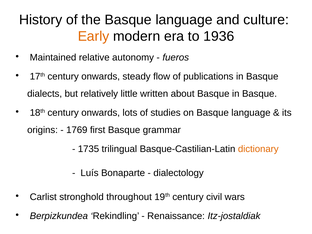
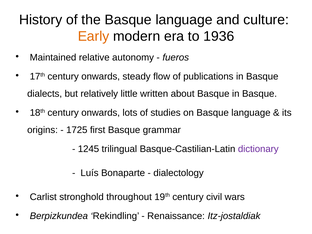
1769: 1769 -> 1725 (77, 130)
1735: 1735 -> 1245 (88, 149)
dictionary colour: orange -> purple (258, 149)
